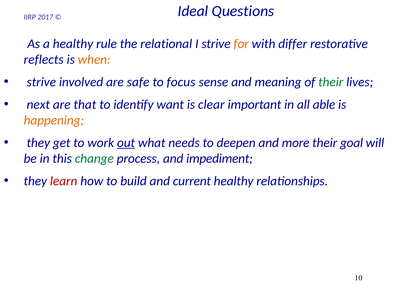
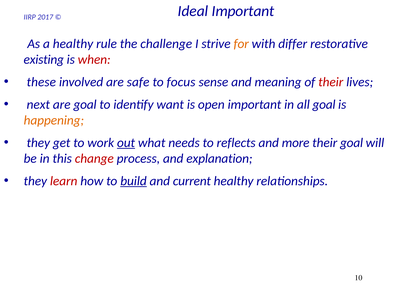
Ideal Questions: Questions -> Important (243, 11)
relational: relational -> challenge (166, 44)
reflects: reflects -> existing (44, 60)
when colour: orange -> red (94, 60)
strive: strive -> these (41, 82)
their colour: green -> red (331, 82)
are that: that -> goal (85, 104)
clear: clear -> open (211, 104)
all able: able -> goal (324, 104)
deepen: deepen -> reflects (236, 143)
change colour: green -> red (94, 159)
impediment: impediment -> explanation (219, 159)
build underline: none -> present (133, 181)
